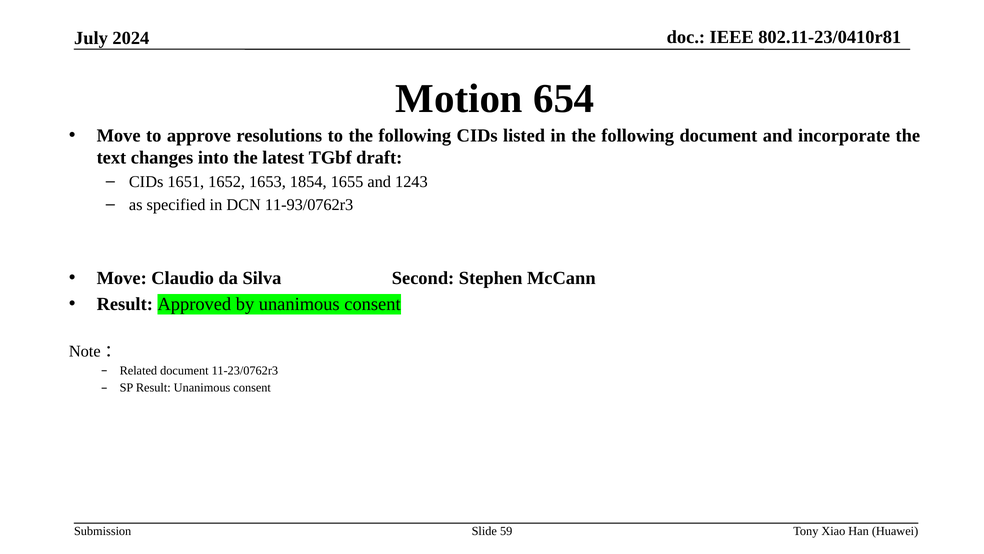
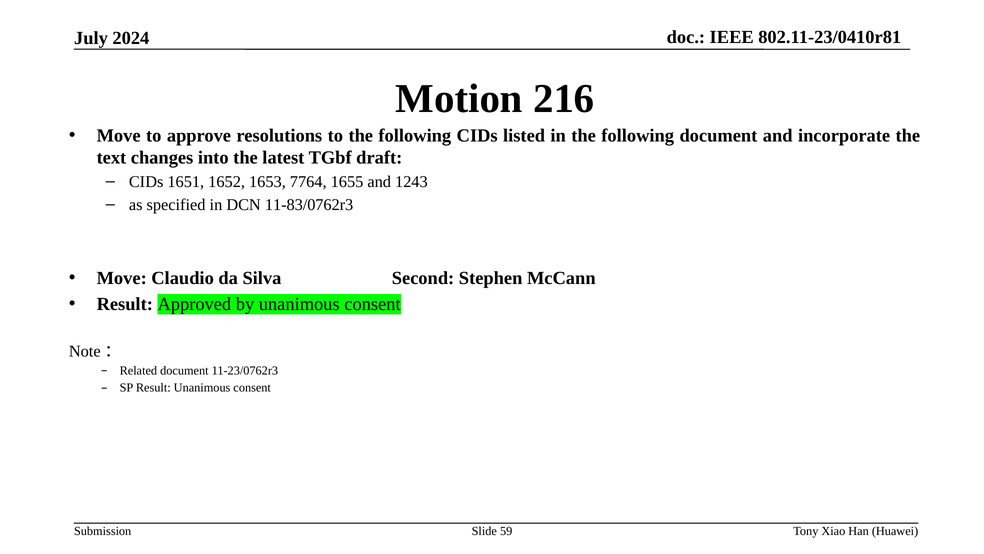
654: 654 -> 216 (564, 99)
1854: 1854 -> 7764 (308, 182)
11-93/0762r3: 11-93/0762r3 -> 11-83/0762r3 (309, 205)
